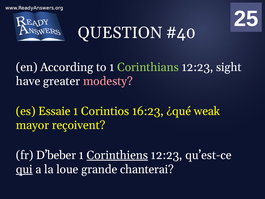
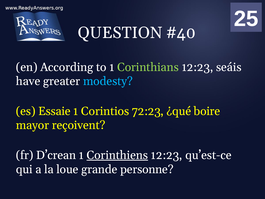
sight: sight -> seáis (229, 67)
modesty colour: pink -> light blue (108, 81)
16:23: 16:23 -> 72:23 (148, 111)
weak: weak -> boire (207, 111)
D’beber: D’beber -> D’crean (56, 155)
qui underline: present -> none (24, 169)
chanterai: chanterai -> personne (147, 169)
